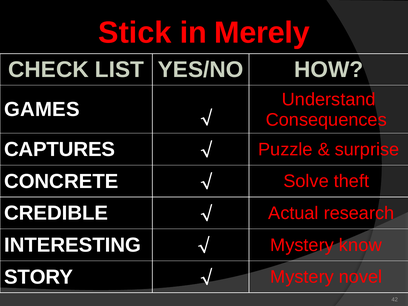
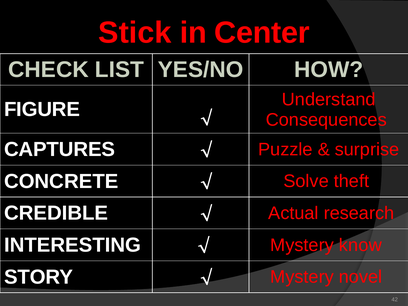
Merely: Merely -> Center (262, 33)
GAMES: GAMES -> FIGURE (42, 110)
